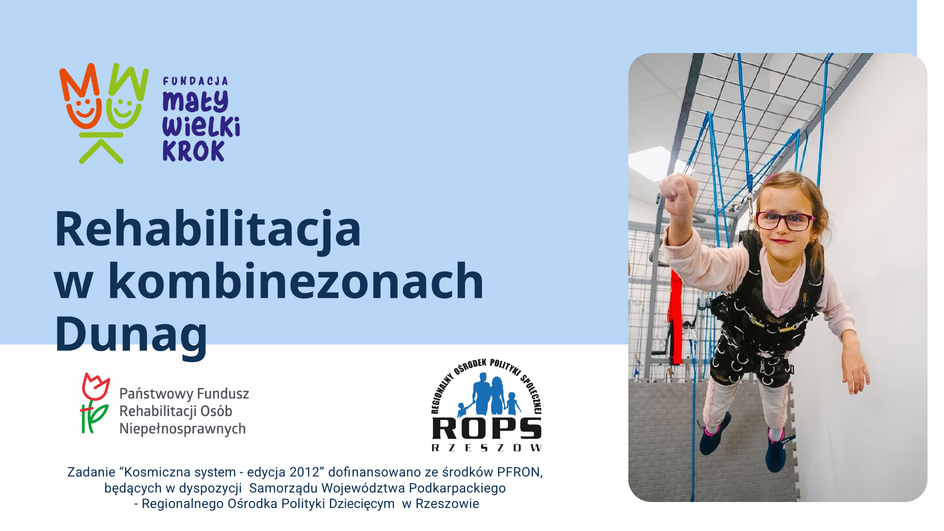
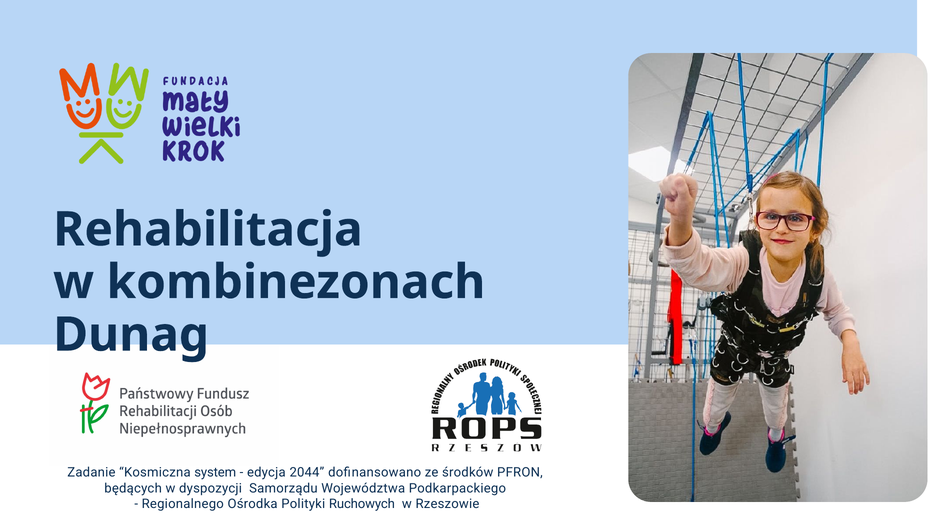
2012: 2012 -> 2044 (307, 473)
Dziecięcym: Dziecięcym -> Ruchowych (362, 504)
